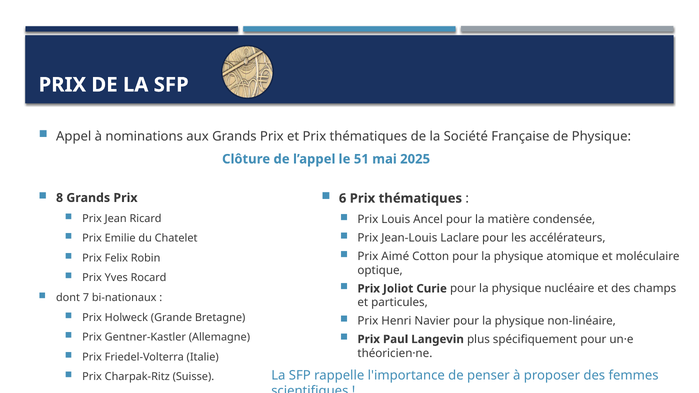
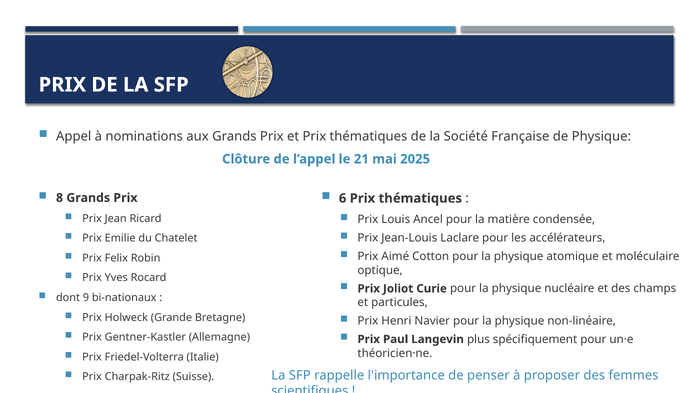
51: 51 -> 21 (361, 159)
7: 7 -> 9 (86, 298)
